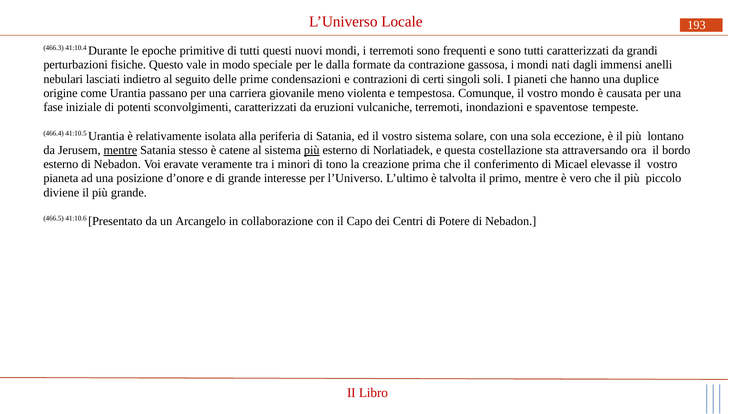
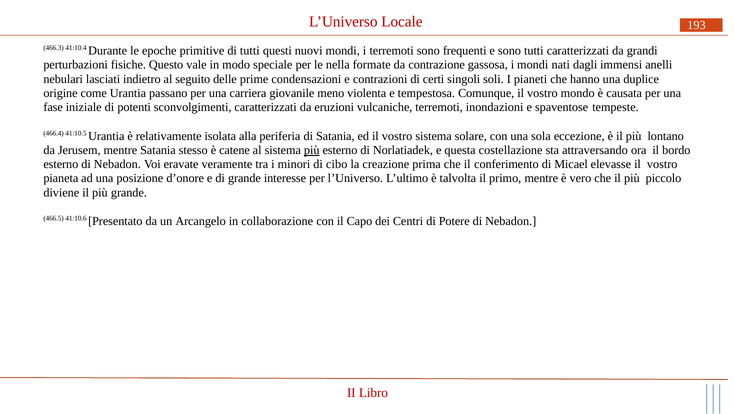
dalla: dalla -> nella (338, 65)
mentre underline: present -> none (120, 150)
tono: tono -> cibo (337, 164)
